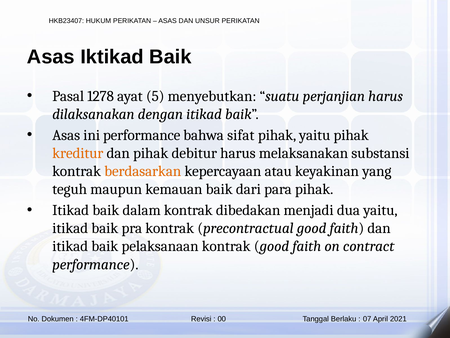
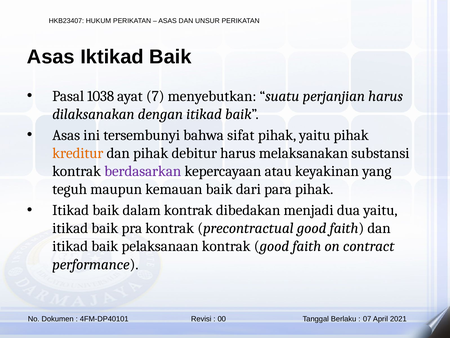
1278: 1278 -> 1038 (101, 96)
5: 5 -> 7 (155, 96)
ini performance: performance -> tersembunyi (142, 135)
berdasarkan colour: orange -> purple (143, 171)
